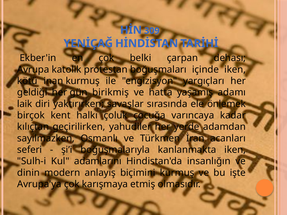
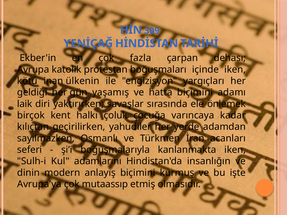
belki: belki -> fazla (141, 58)
inan kurmuş: kurmuş -> ülkenin (83, 81)
birikmiş: birikmiş -> yaşamış (111, 92)
hatta yaşamış: yaşamış -> biçimini (195, 92)
karışmaya: karışmaya -> mutaassıp (105, 184)
